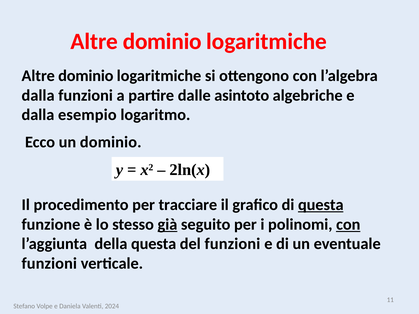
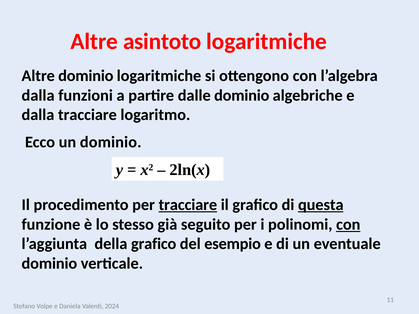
dominio: dominio -> asintoto (162, 42)
dalle asintoto: asintoto -> dominio (242, 95)
dalla esempio: esempio -> tracciare (87, 115)
tracciare underline: none -> present (188, 205)
già underline: present -> none (167, 225)
della questa: questa -> grafico (154, 244)
del funzioni: funzioni -> esempio (233, 244)
funzioni: funzioni -> dominio (49, 264)
